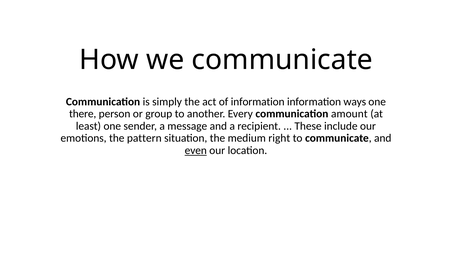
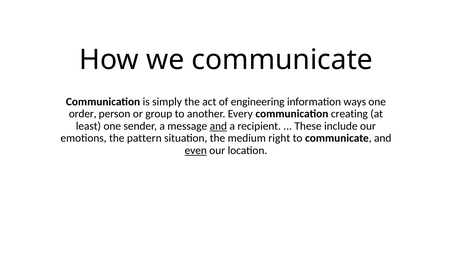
of information: information -> engineering (258, 102)
there: there -> order (83, 114)
amount: amount -> creating (349, 114)
and underline: none -> present (218, 126)
